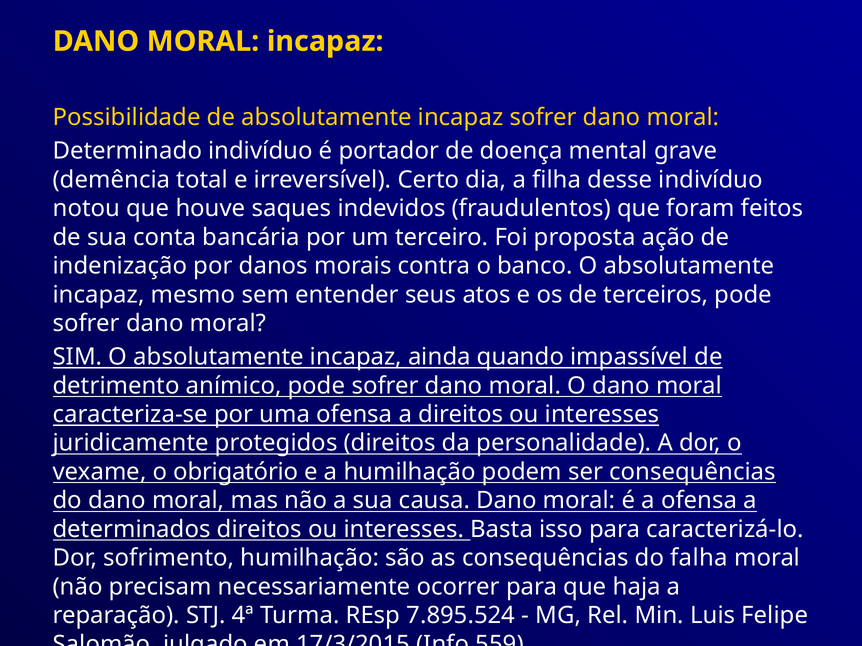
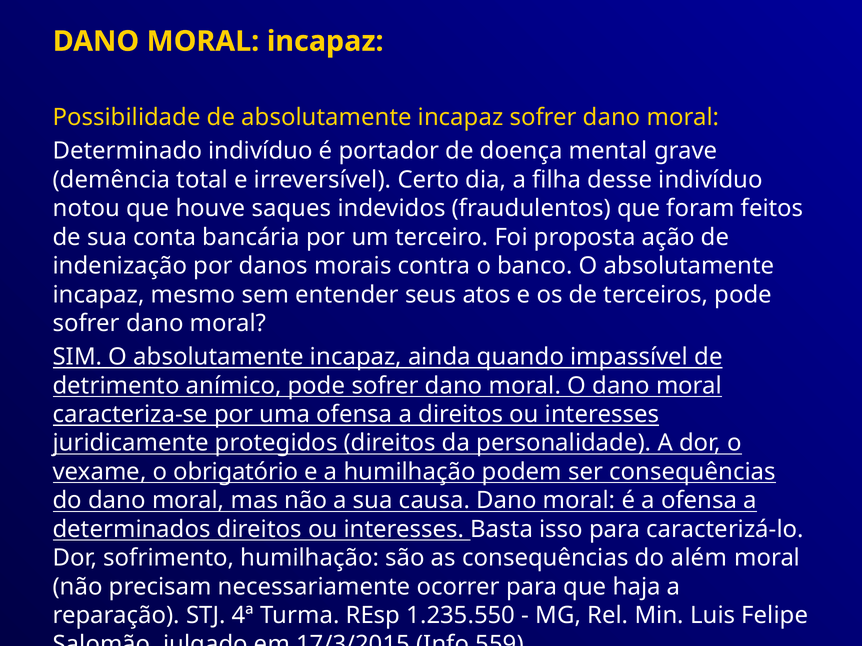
falha: falha -> além (699, 558)
7.895.524: 7.895.524 -> 1.235.550 (461, 616)
